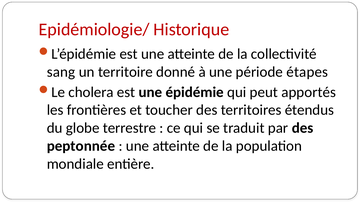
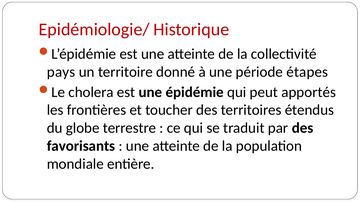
sang: sang -> pays (61, 72)
peptonnée: peptonnée -> favorisants (81, 146)
